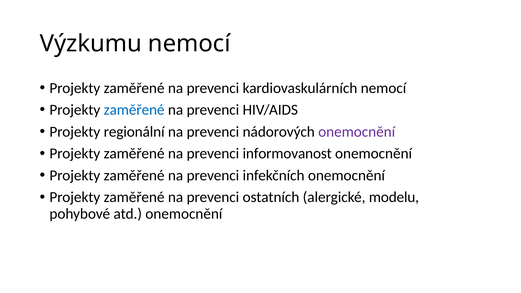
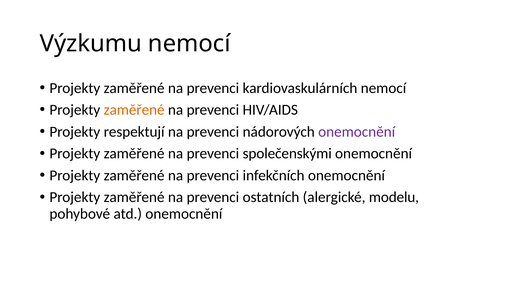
zaměřené colour: blue -> orange (134, 110)
regionální: regionální -> respektují (134, 132)
informovanost: informovanost -> společenskými (287, 154)
